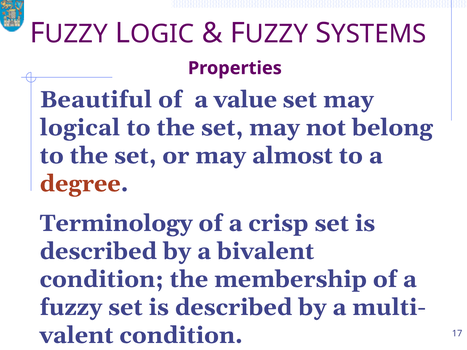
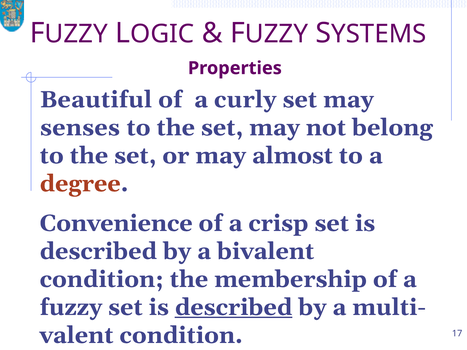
value: value -> curly (245, 100)
logical: logical -> senses (80, 128)
Terminology: Terminology -> Convenience (116, 223)
described underline: none -> present (234, 307)
